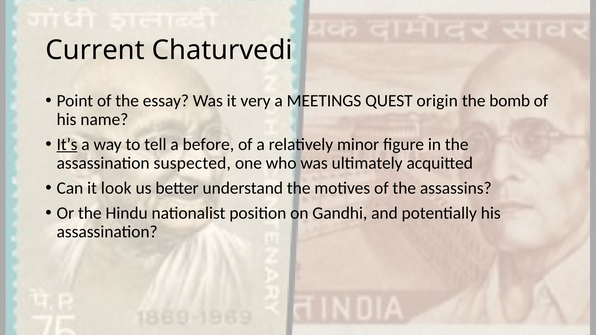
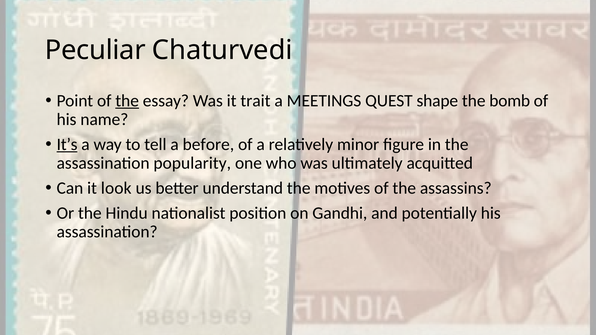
Current: Current -> Peculiar (95, 50)
the underline: none -> present (127, 101)
very: very -> trait (255, 101)
origin: origin -> shape (437, 101)
suspected: suspected -> popularity (192, 163)
